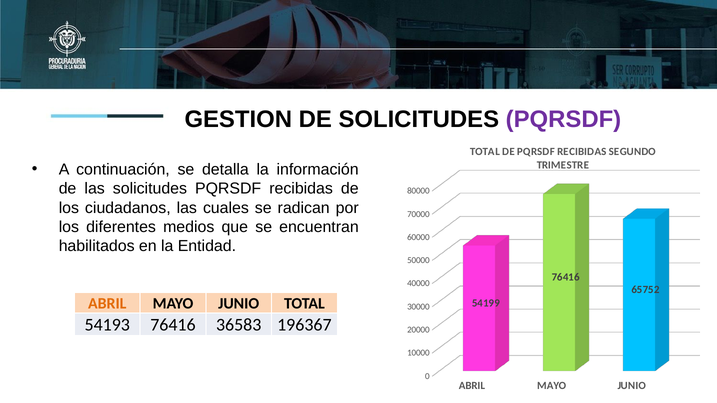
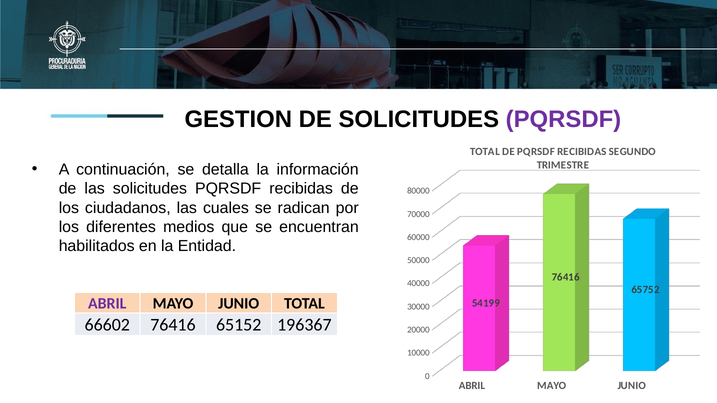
ABRIL colour: orange -> purple (107, 304)
54193: 54193 -> 66602 (107, 325)
36583: 36583 -> 65152 (239, 325)
